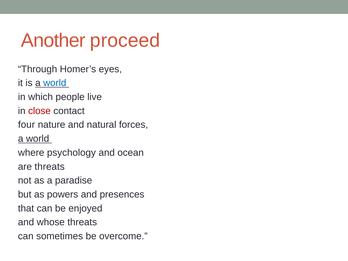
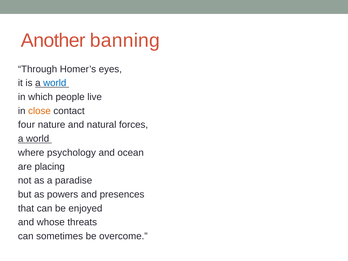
proceed: proceed -> banning (125, 41)
close colour: red -> orange (39, 111)
are threats: threats -> placing (50, 167)
